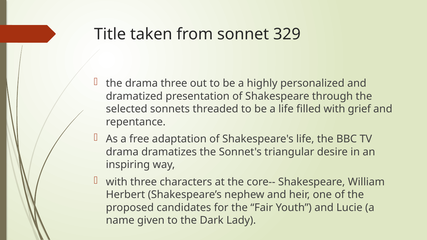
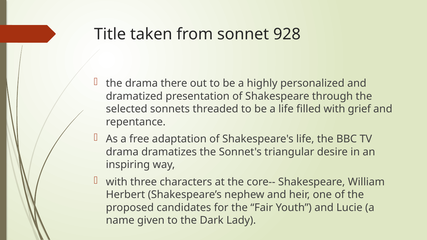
329: 329 -> 928 (287, 34)
drama three: three -> there (174, 83)
